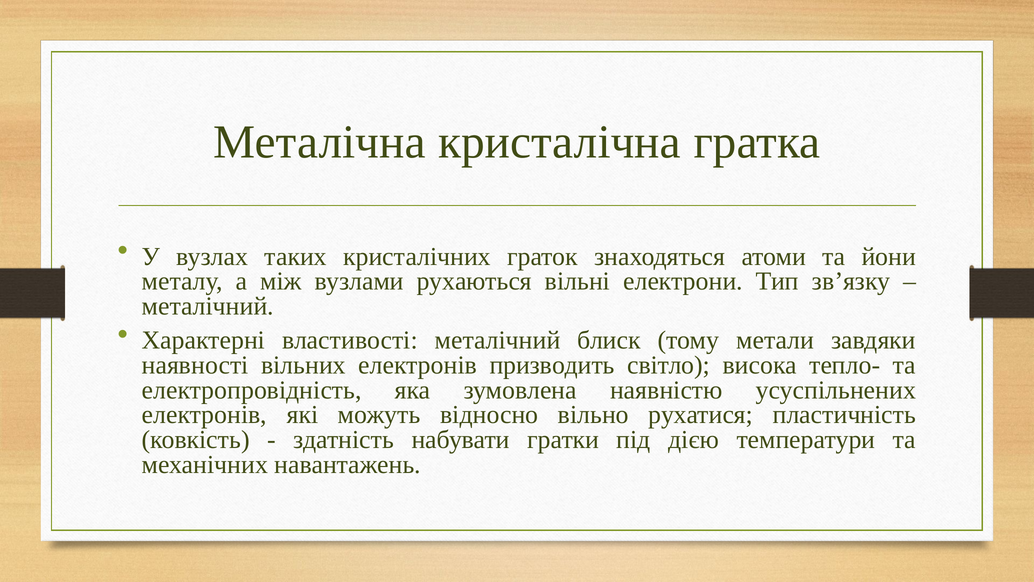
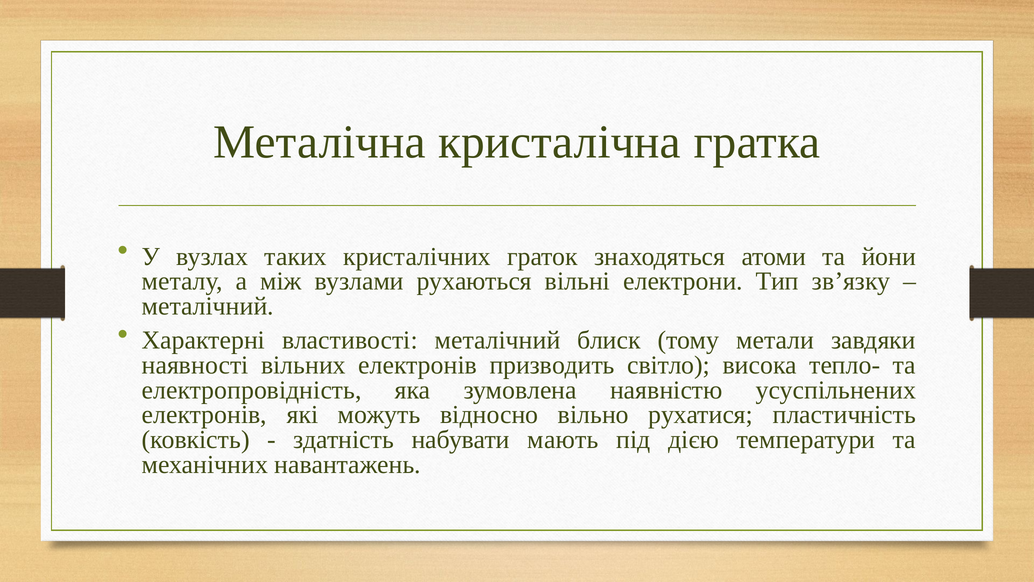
гратки: гратки -> мають (563, 439)
